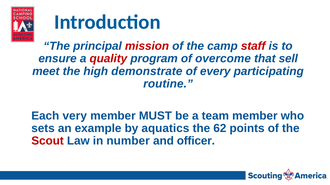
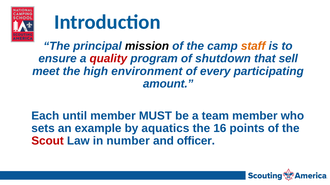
mission colour: red -> black (147, 46)
staff colour: red -> orange (253, 46)
overcome: overcome -> shutdown (223, 59)
demonstrate: demonstrate -> environment (147, 71)
routine: routine -> amount (168, 84)
very: very -> until (75, 116)
62: 62 -> 16 (220, 129)
